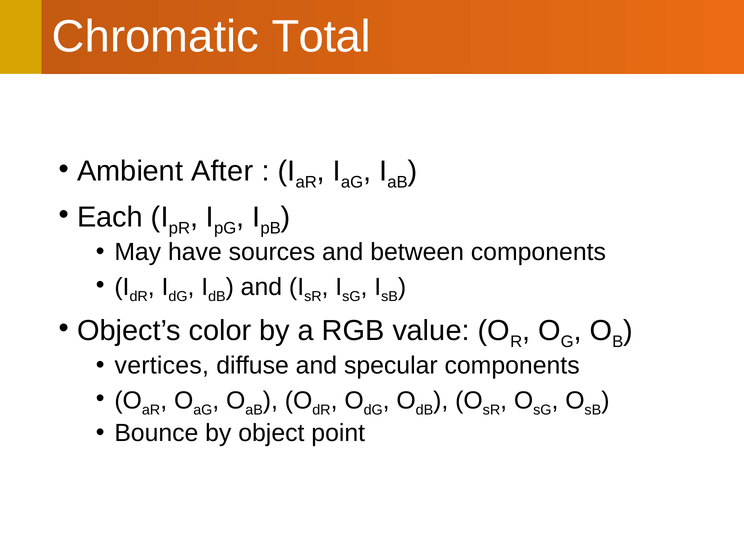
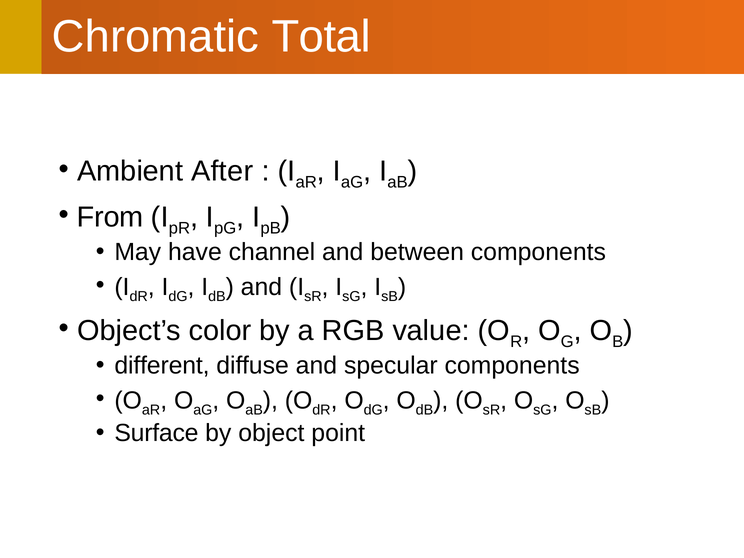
Each: Each -> From (110, 217)
sources: sources -> channel (272, 252)
vertices: vertices -> different (162, 366)
Bounce: Bounce -> Surface (156, 433)
